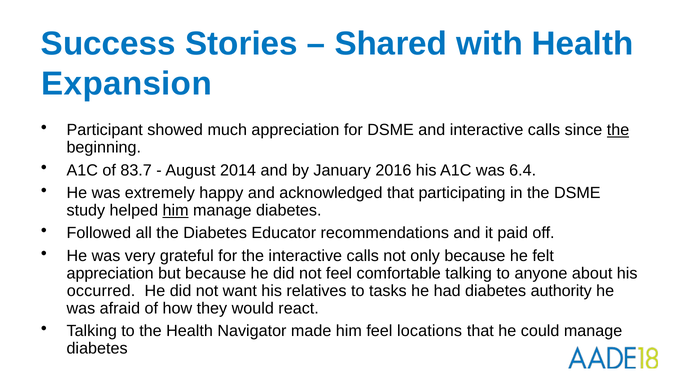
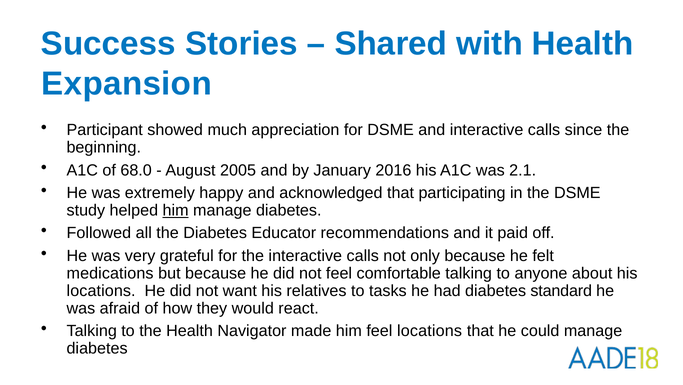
the underline: present -> none (618, 130)
83.7: 83.7 -> 68.0 (136, 170)
2014: 2014 -> 2005 (238, 170)
6.4: 6.4 -> 2.1 (523, 170)
appreciation: appreciation -> medications (110, 273)
occurred: occurred -> locations (101, 290)
authority: authority -> standard (561, 290)
